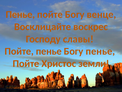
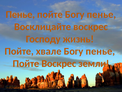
пойте Богу венце: венце -> пенье (101, 14)
славы: славы -> жизнь (78, 39)
Пойте пенье: пенье -> хвале (49, 51)
Пойте Христос: Христос -> Воскрес (59, 63)
